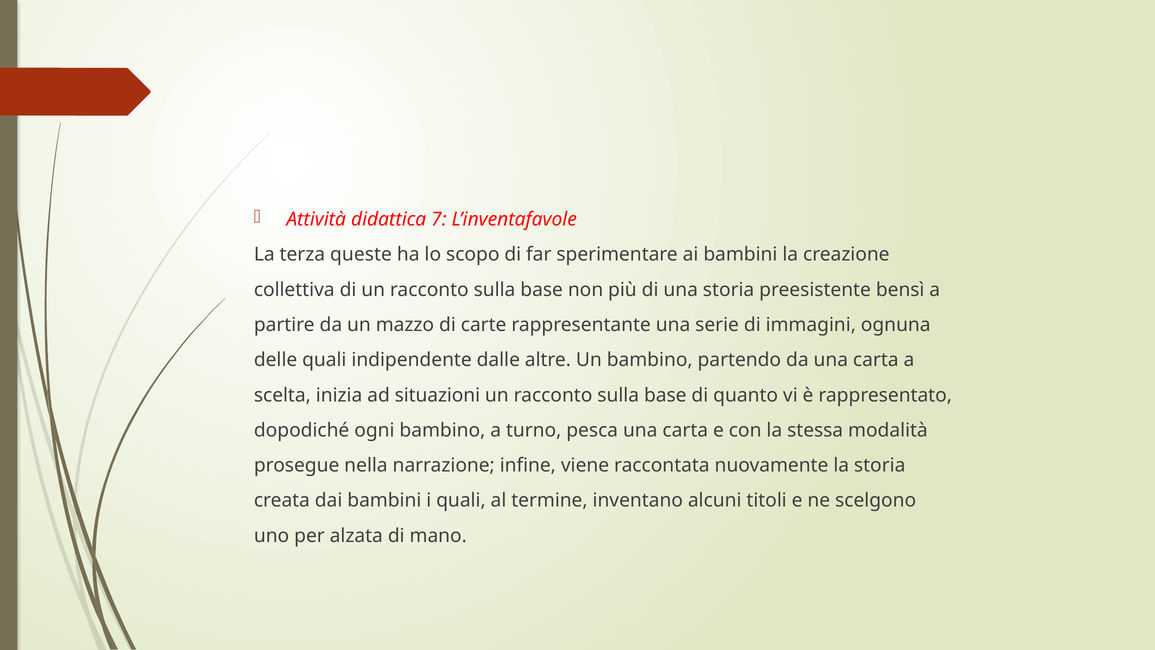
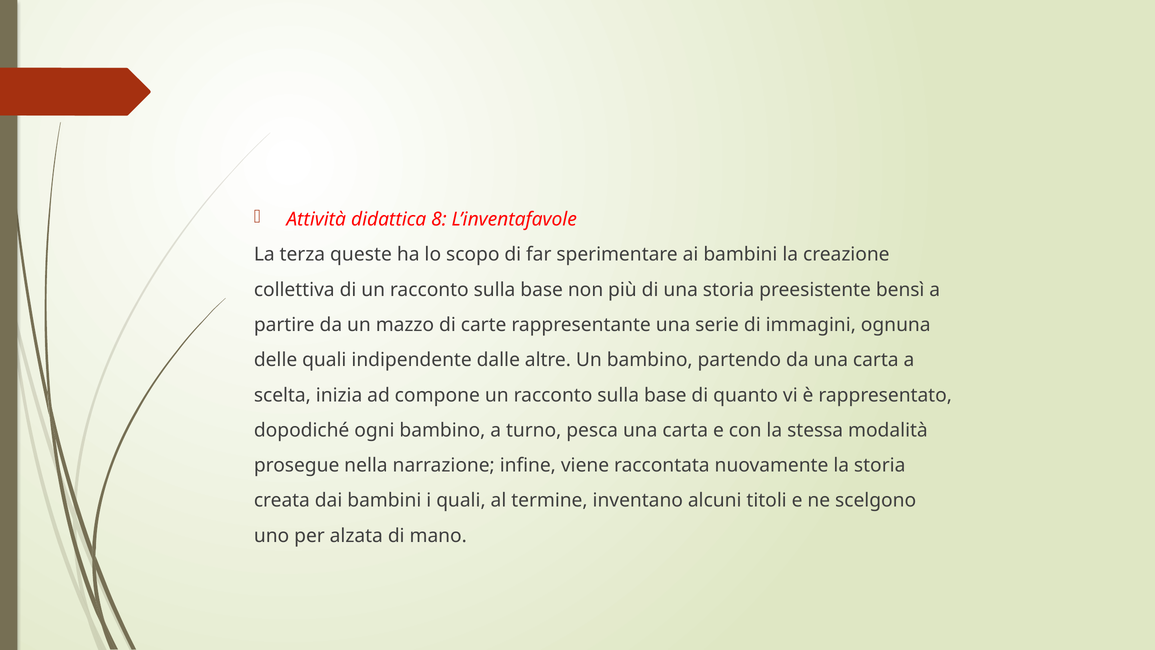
7: 7 -> 8 (439, 219)
situazioni: situazioni -> compone (437, 395)
